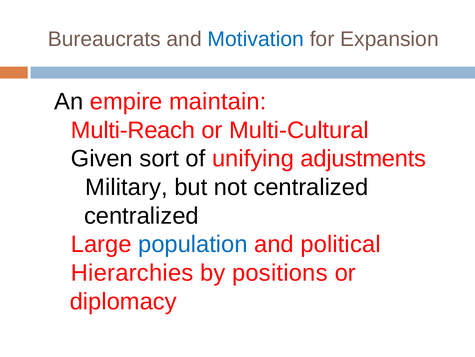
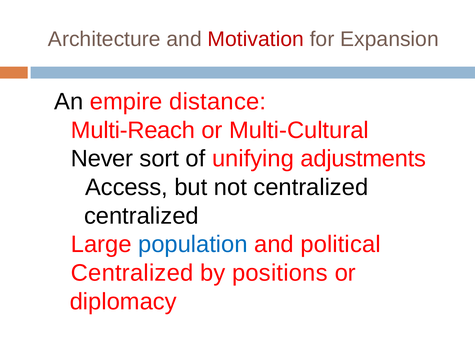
Bureaucrats: Bureaucrats -> Architecture (104, 39)
Motivation colour: blue -> red (256, 39)
maintain: maintain -> distance (218, 101)
Given: Given -> Never (102, 158)
Military: Military -> Access (127, 187)
Hierarchies: Hierarchies -> Centralized (132, 272)
